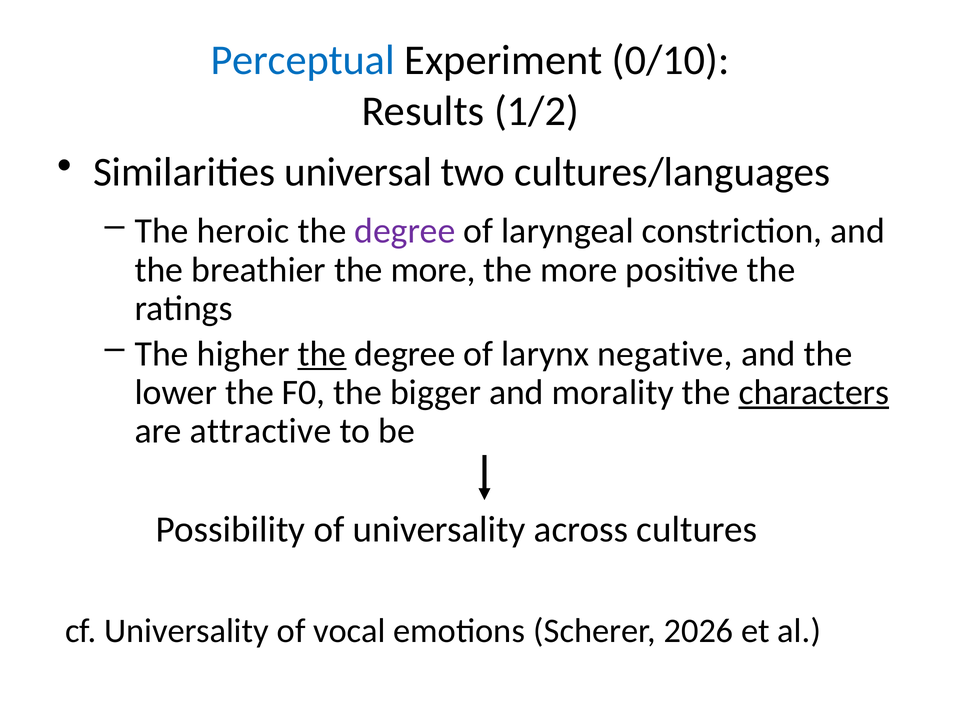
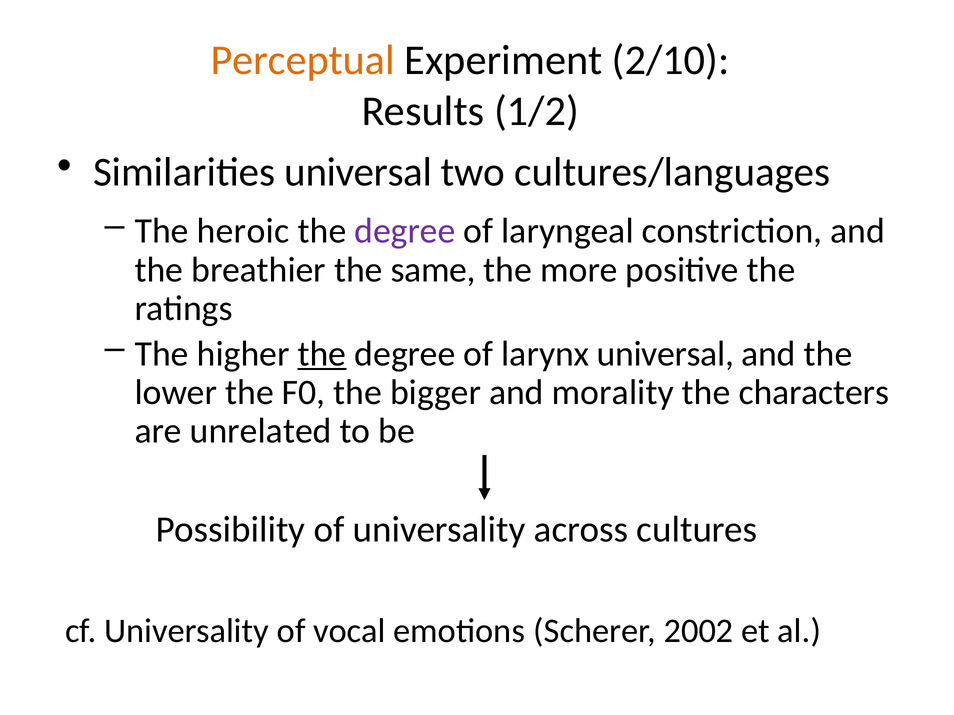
Perceptual colour: blue -> orange (303, 60)
0/10: 0/10 -> 2/10 (671, 60)
breathier the more: more -> same (433, 270)
larynx negative: negative -> universal (665, 354)
characters underline: present -> none (814, 393)
attractive: attractive -> unrelated (261, 431)
2026: 2026 -> 2002 (698, 631)
